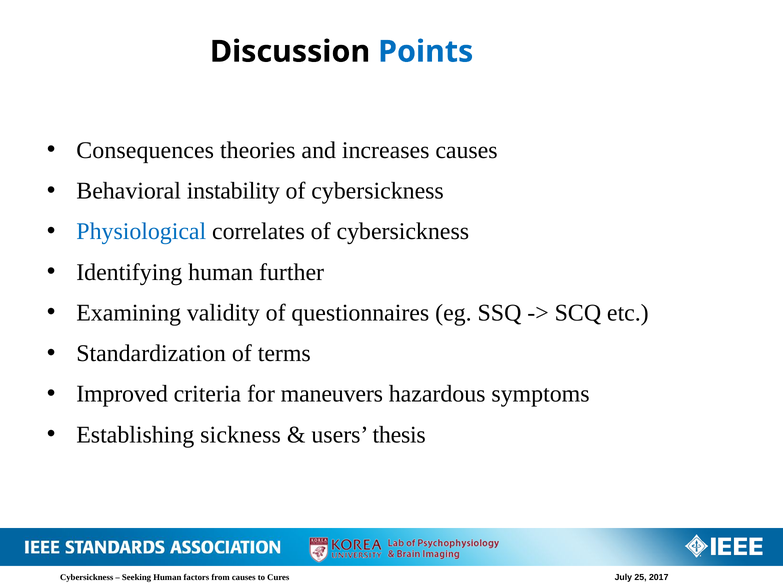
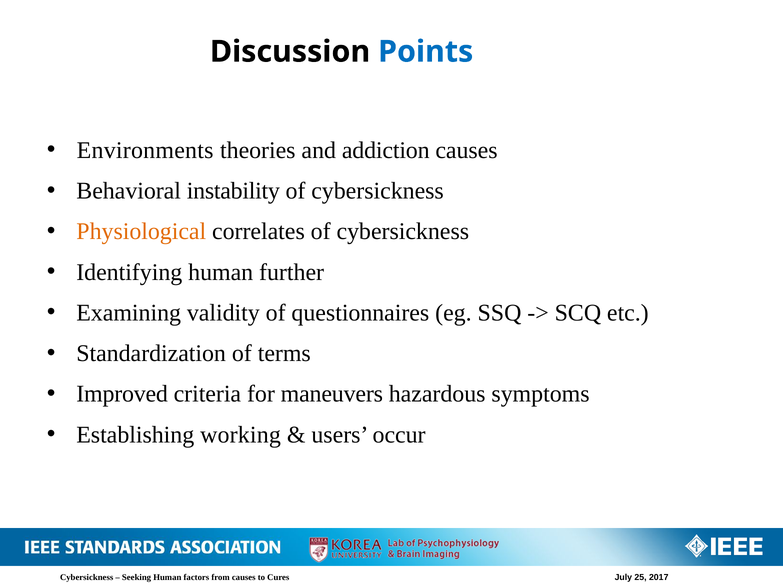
Consequences: Consequences -> Environments (145, 150)
increases: increases -> addiction (386, 150)
Physiological colour: blue -> orange (141, 232)
sickness: sickness -> working (241, 435)
thesis: thesis -> occur (399, 435)
